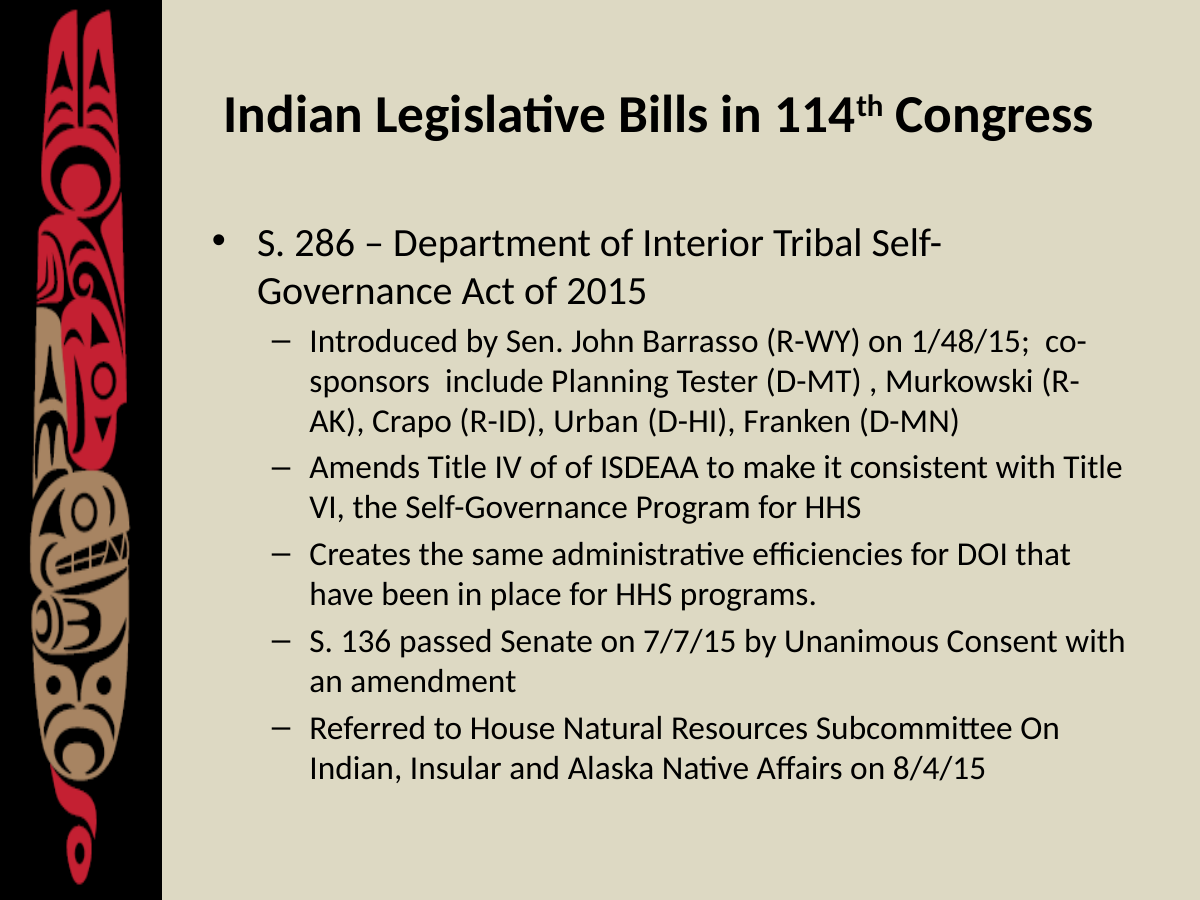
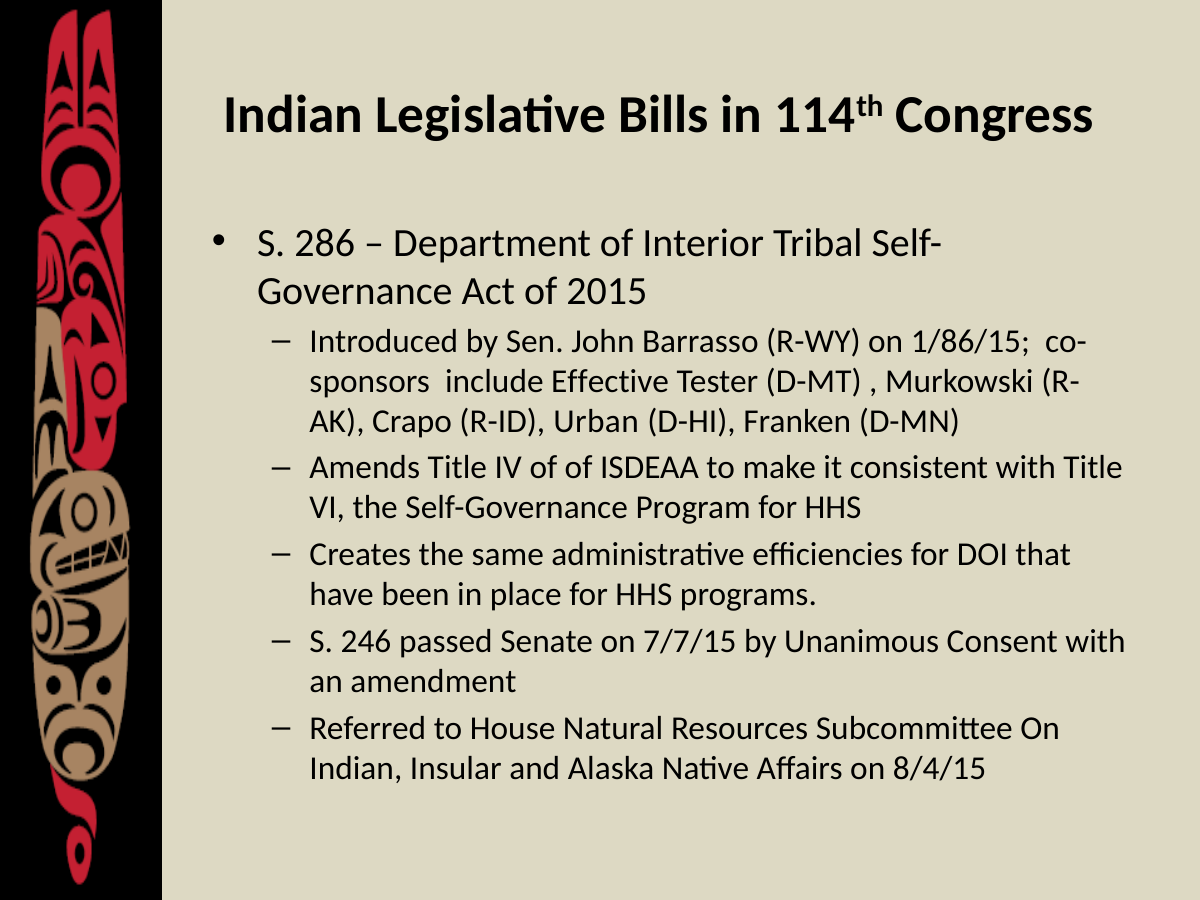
1/48/15: 1/48/15 -> 1/86/15 (970, 341)
Planning: Planning -> Effective (610, 381)
136: 136 -> 246 (366, 641)
